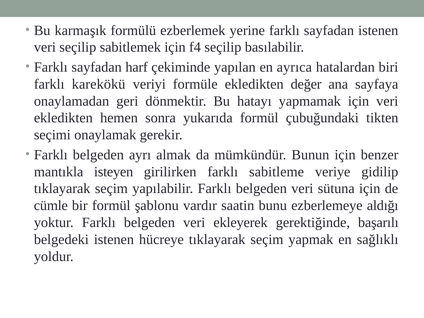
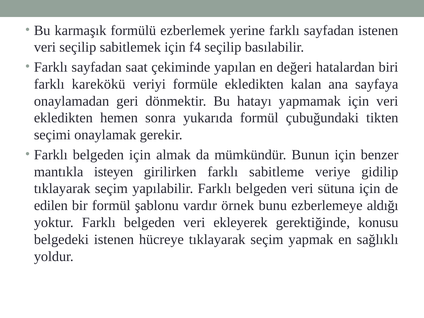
harf: harf -> saat (137, 67)
ayrıca: ayrıca -> değeri (294, 67)
değer: değer -> kalan (306, 84)
belgeden ayrı: ayrı -> için (140, 155)
cümle: cümle -> edilen (51, 206)
saatin: saatin -> örnek (238, 206)
başarılı: başarılı -> konusu (378, 223)
